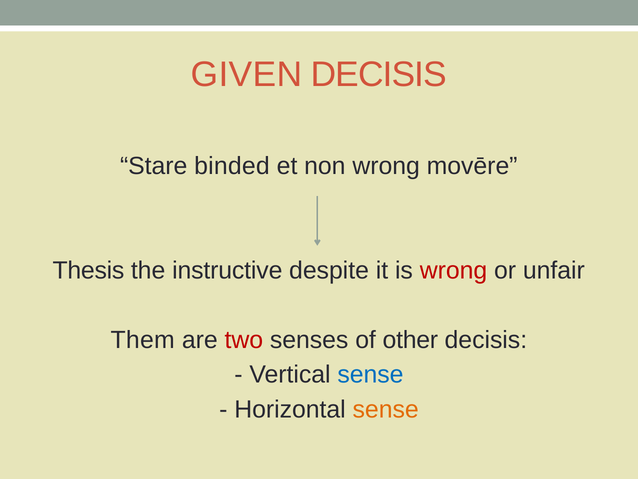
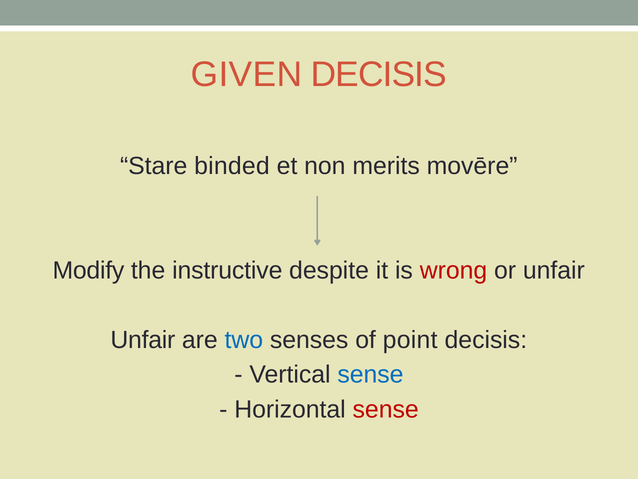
non wrong: wrong -> merits (386, 166)
Thesis: Thesis -> Modify (88, 270)
Them: Them -> Unfair (143, 340)
two colour: red -> blue (244, 340)
other: other -> point (410, 340)
sense colour: orange -> red (386, 409)
